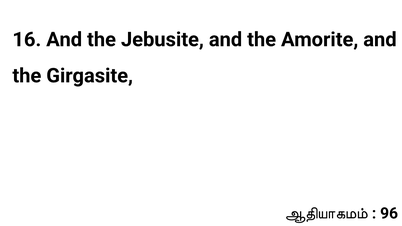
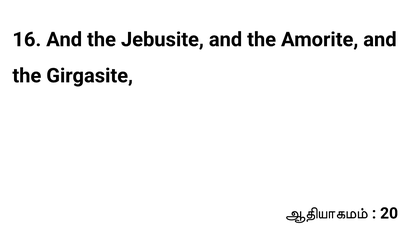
96: 96 -> 20 (389, 213)
